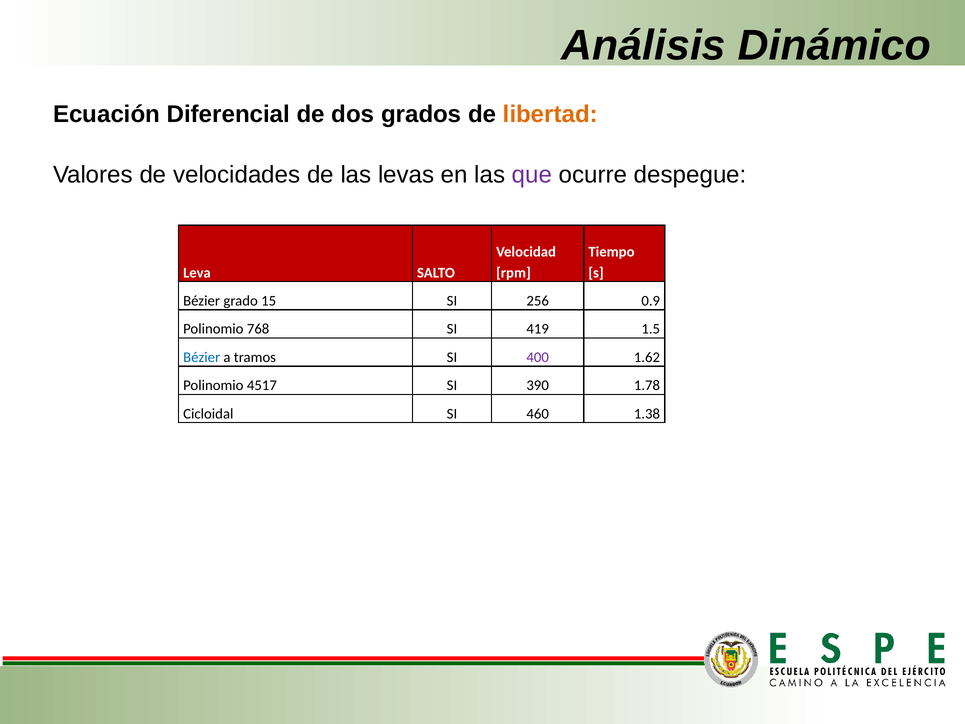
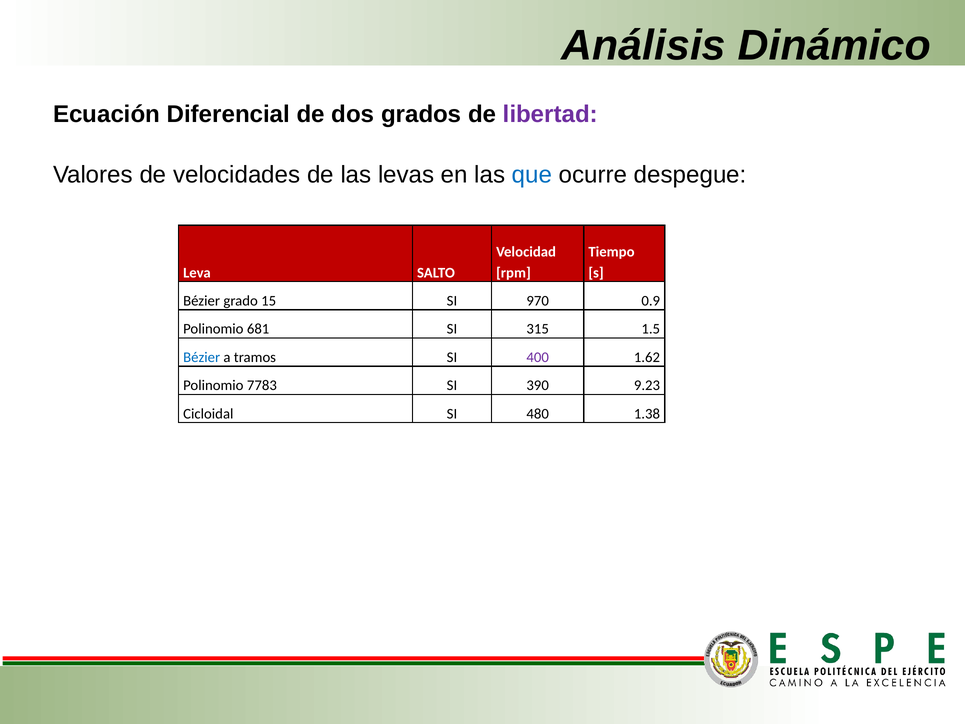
libertad colour: orange -> purple (550, 114)
que colour: purple -> blue (532, 175)
256: 256 -> 970 (538, 301)
768: 768 -> 681 (258, 329)
419: 419 -> 315 (538, 329)
4517: 4517 -> 7783 (262, 385)
1.78: 1.78 -> 9.23 (647, 385)
460: 460 -> 480 (538, 414)
